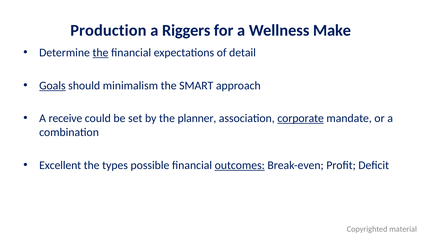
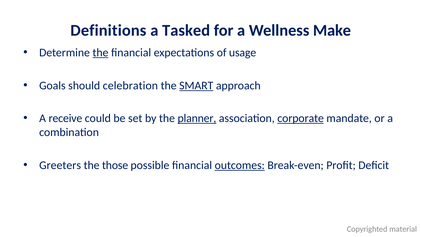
Production: Production -> Definitions (108, 30)
Riggers: Riggers -> Tasked (186, 30)
detail: detail -> usage (243, 53)
Goals underline: present -> none (52, 85)
minimalism: minimalism -> celebration (130, 85)
SMART underline: none -> present (196, 85)
planner underline: none -> present (197, 118)
Excellent: Excellent -> Greeters (60, 165)
types: types -> those (115, 165)
